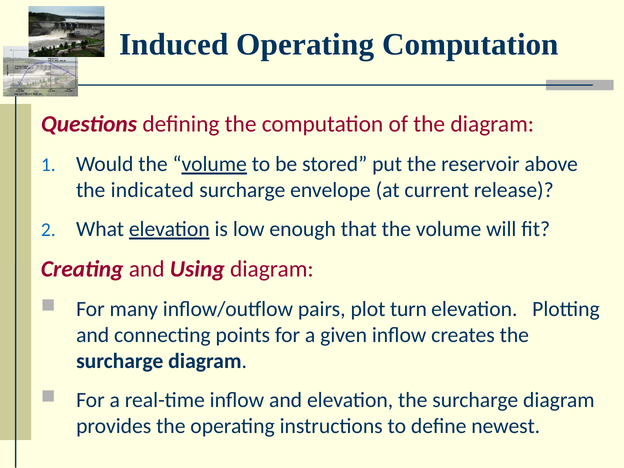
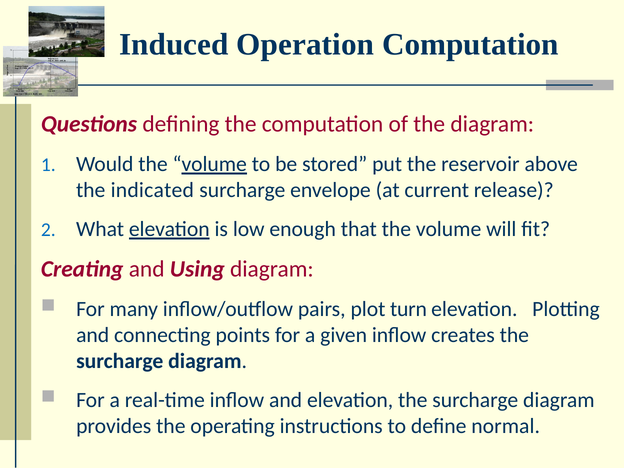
Induced Operating: Operating -> Operation (305, 44)
newest: newest -> normal (506, 426)
